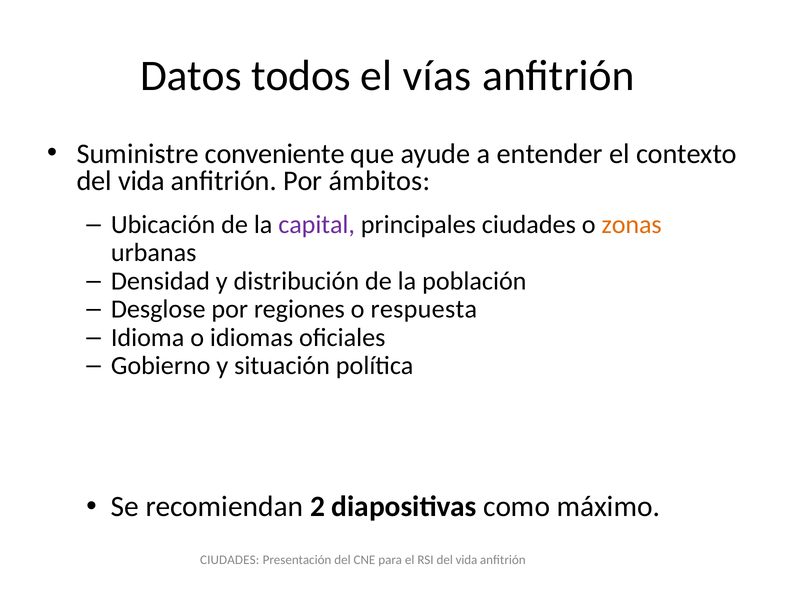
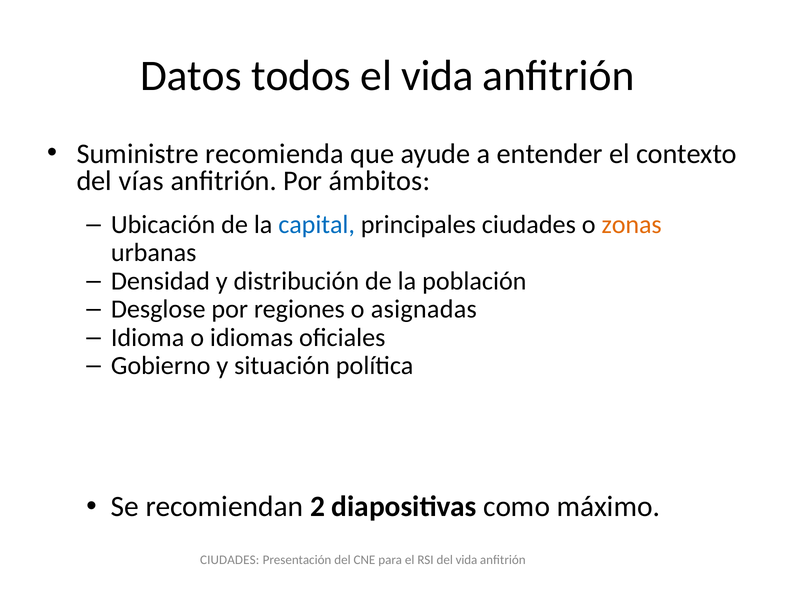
el vías: vías -> vida (438, 76)
conveniente: conveniente -> recomienda (275, 154)
vida: vida -> vías (141, 181)
capital colour: purple -> blue (317, 224)
respuesta: respuesta -> asignadas (424, 309)
